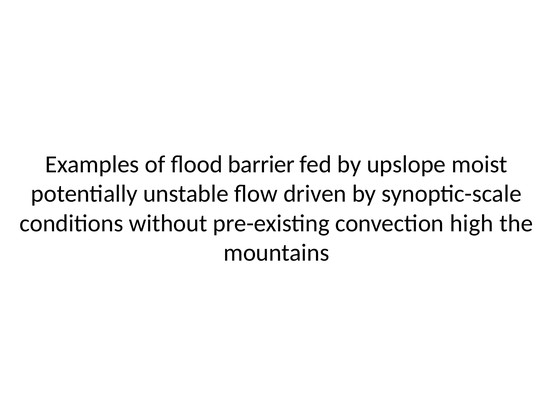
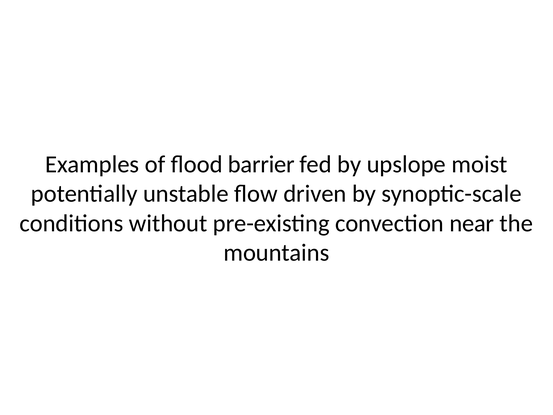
high: high -> near (472, 223)
